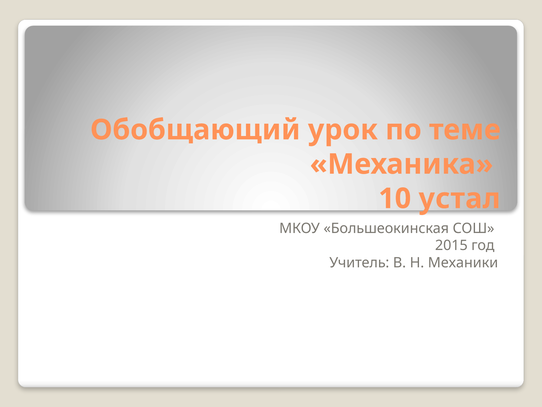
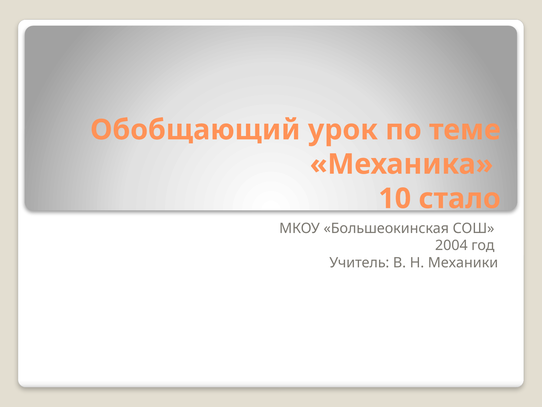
устал: устал -> стало (460, 198)
2015: 2015 -> 2004 (451, 245)
